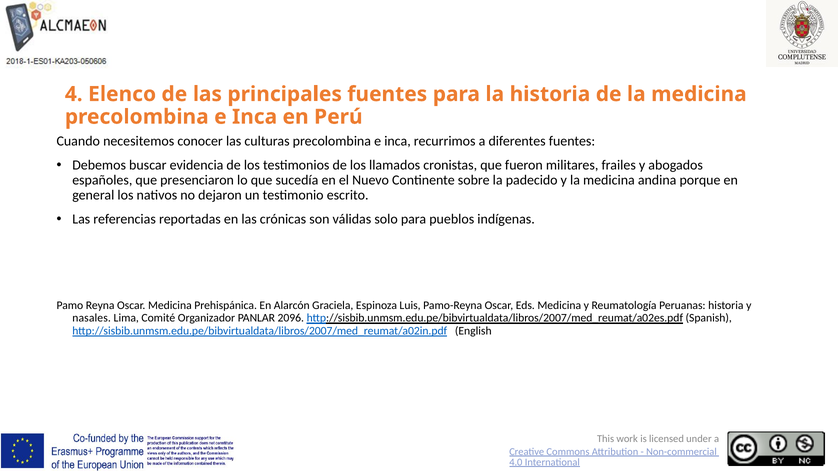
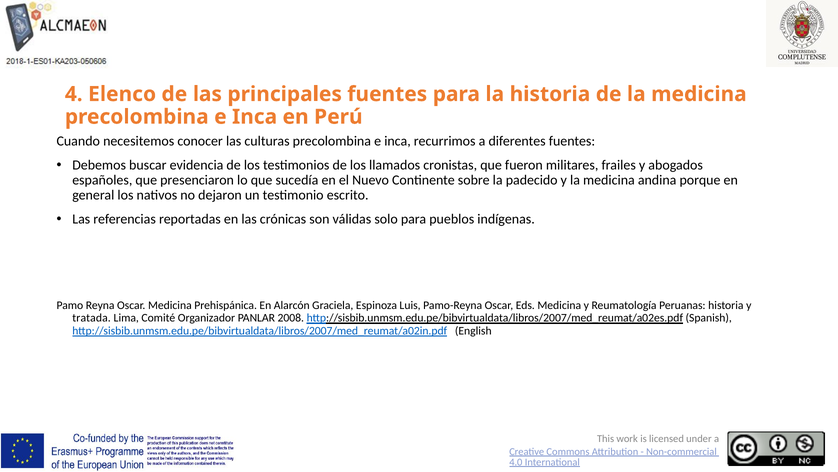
nasales: nasales -> tratada (92, 318)
2096: 2096 -> 2008 (291, 318)
